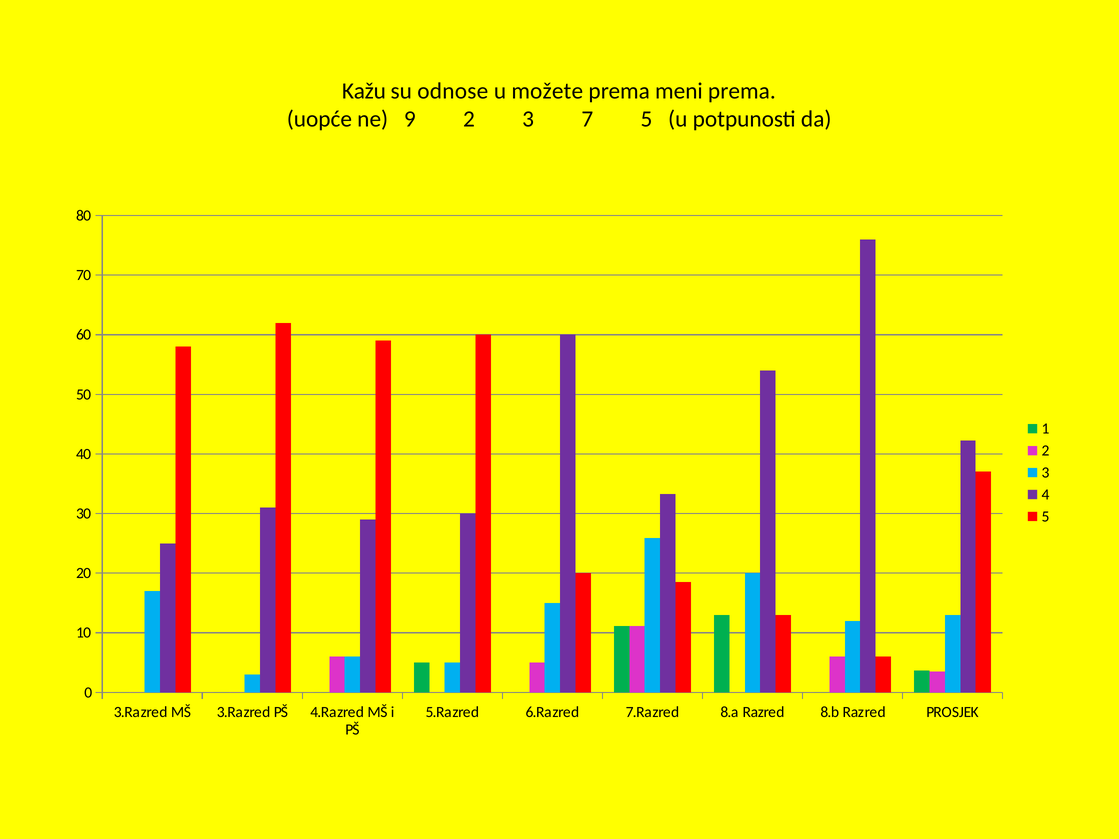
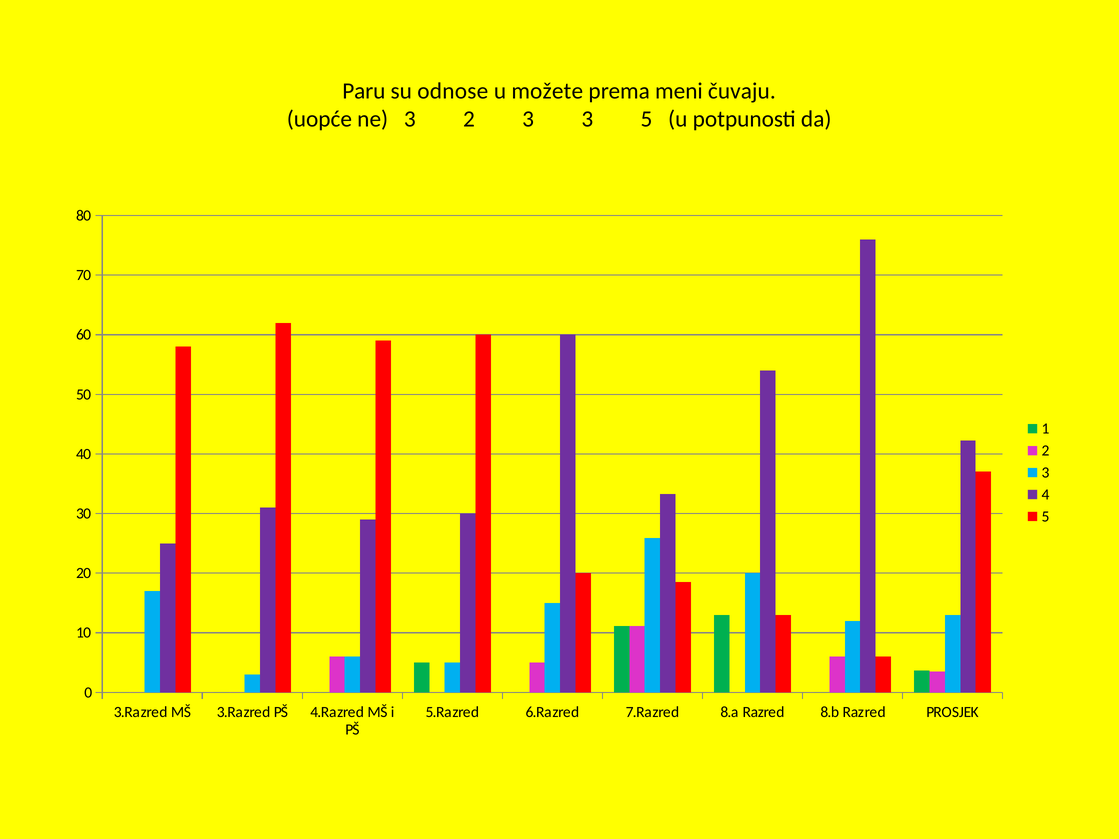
Kažu: Kažu -> Paru (364, 91)
meni prema: prema -> čuvaju (742, 91)
ne 9: 9 -> 3 (410, 119)
3 7: 7 -> 3 (587, 119)
